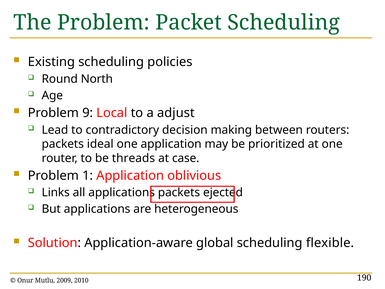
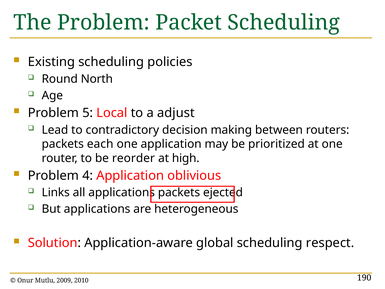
9: 9 -> 5 (88, 113)
ideal: ideal -> each (100, 144)
threads: threads -> reorder (133, 158)
case: case -> high (186, 158)
1: 1 -> 4 (88, 175)
flexible: flexible -> respect (330, 243)
